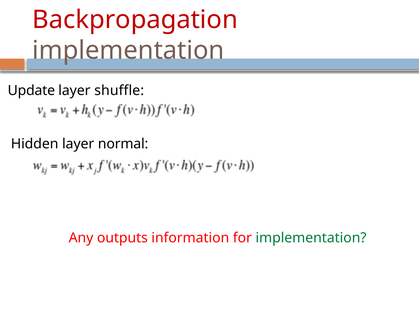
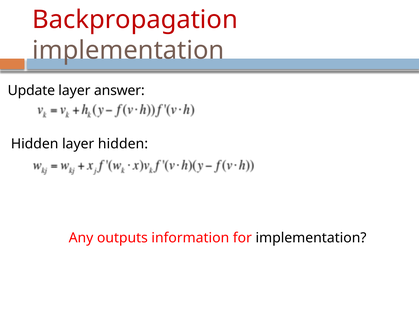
shuffle: shuffle -> answer (119, 91)
layer normal: normal -> hidden (123, 144)
implementation colour: green -> black (311, 238)
